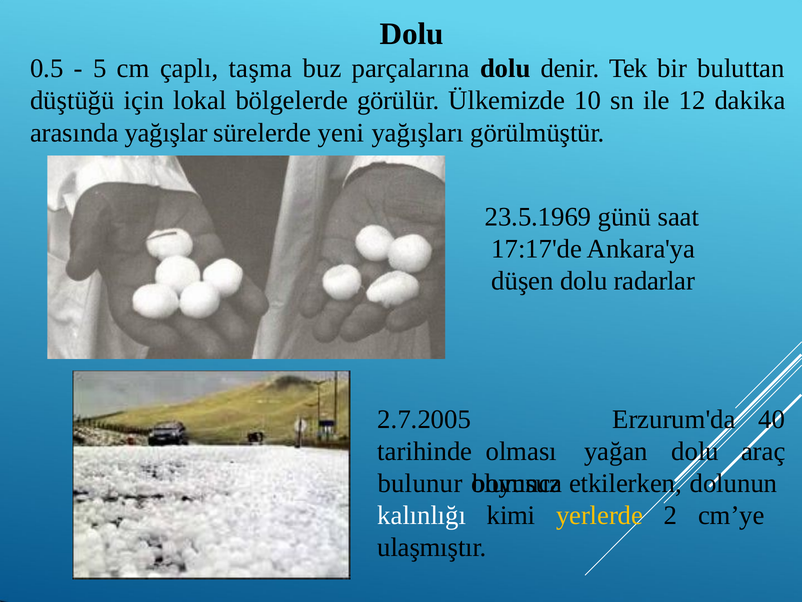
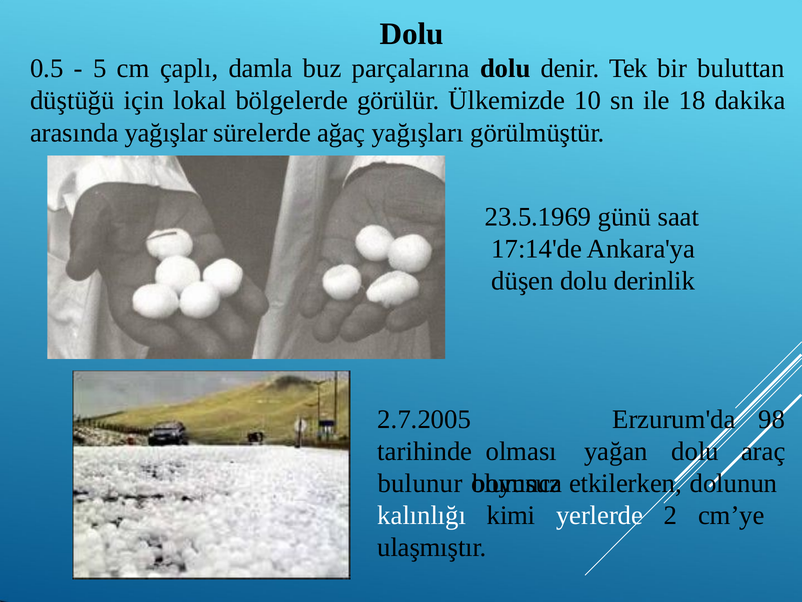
taşma: taşma -> damla (261, 68)
12: 12 -> 18 (692, 100)
yeni: yeni -> ağaç (341, 133)
17:17'de: 17:17'de -> 17:14'de (537, 249)
radarlar: radarlar -> derinlik (654, 281)
40: 40 -> 98 (772, 419)
yerlerde colour: yellow -> white (600, 515)
